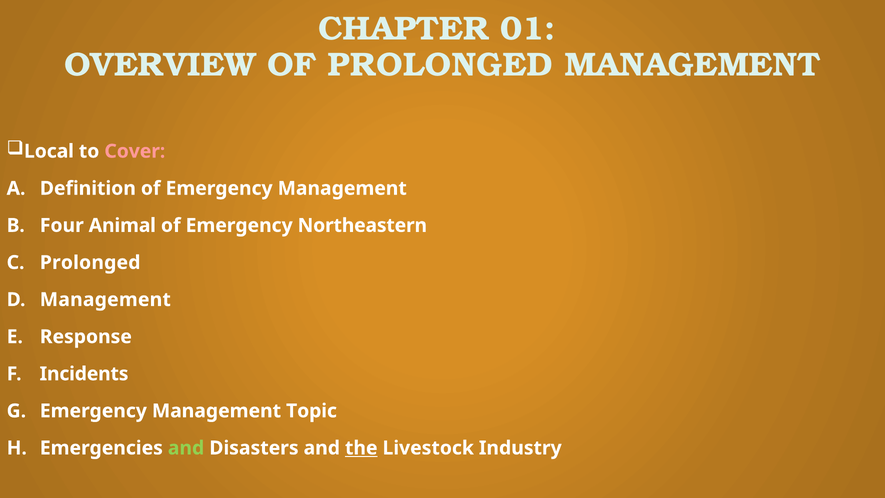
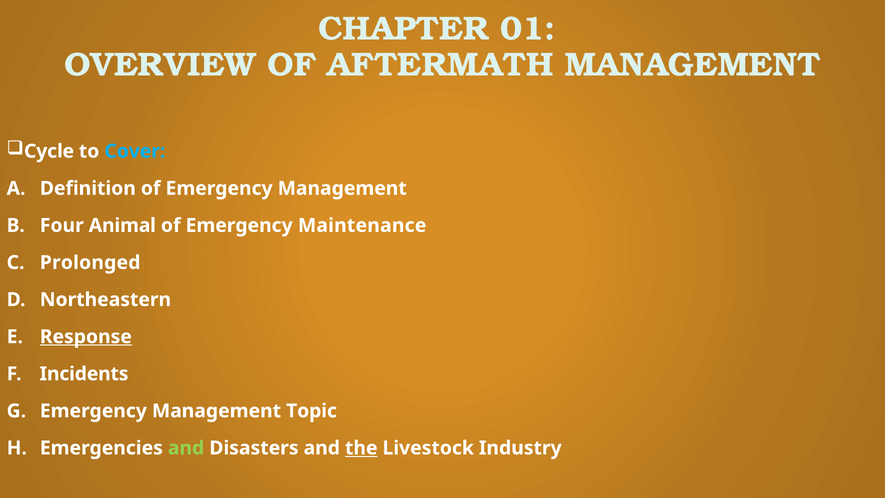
OF PROLONGED: PROLONGED -> AFTERMATH (440, 65)
Local: Local -> Cycle (49, 151)
Cover colour: pink -> light blue (135, 151)
Northeastern: Northeastern -> Maintenance (362, 225)
Management: Management -> Northeastern (105, 300)
Response underline: none -> present (86, 337)
